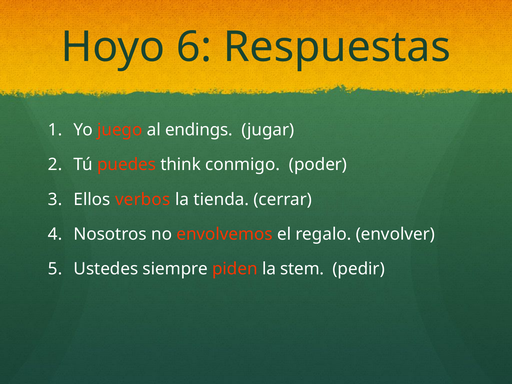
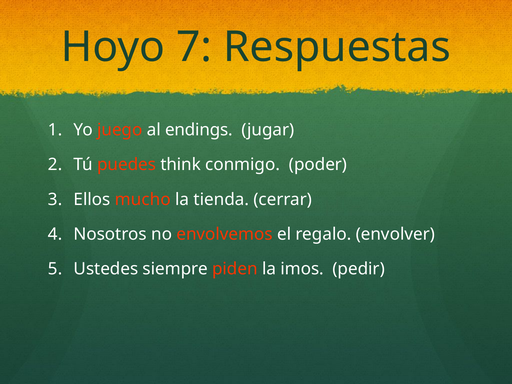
6: 6 -> 7 (194, 47)
verbos: verbos -> mucho (143, 199)
stem: stem -> imos (302, 269)
